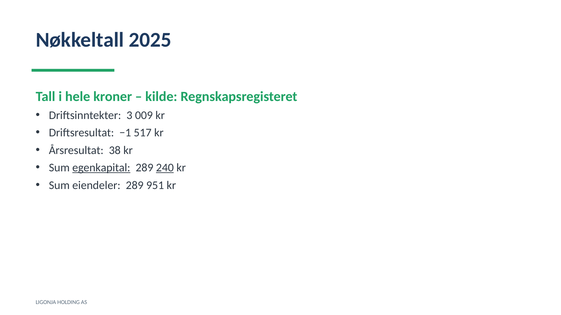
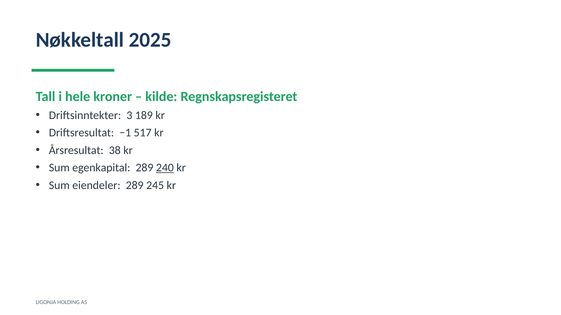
009: 009 -> 189 (144, 115)
egenkapital underline: present -> none (101, 168)
951: 951 -> 245 (155, 186)
